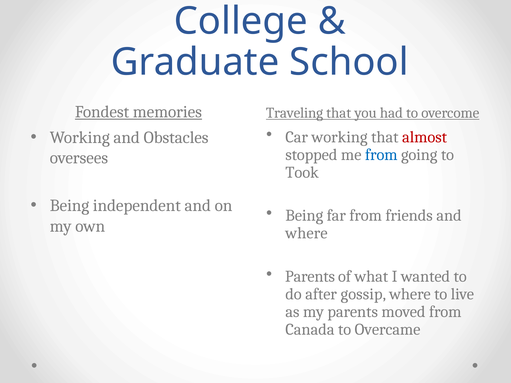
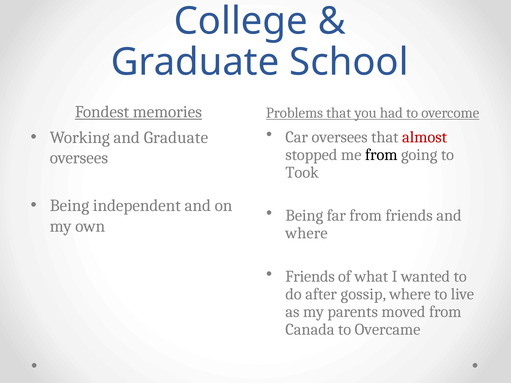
Traveling: Traveling -> Problems (294, 113)
Car working: working -> oversees (340, 137)
and Obstacles: Obstacles -> Graduate (176, 138)
from colour: blue -> black (381, 155)
Parents: Parents -> Friends (310, 277)
